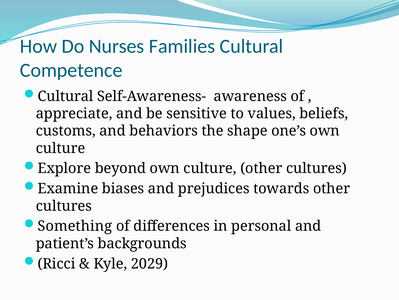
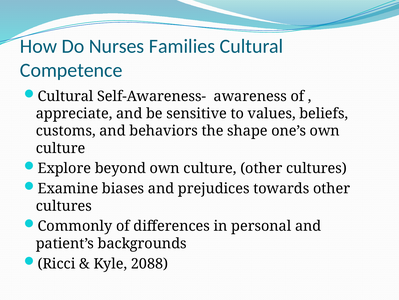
Something: Something -> Commonly (75, 226)
2029: 2029 -> 2088 (150, 263)
